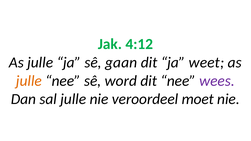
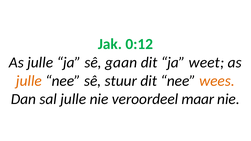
4:12: 4:12 -> 0:12 (139, 44)
word: word -> stuur (121, 81)
wees colour: purple -> orange (217, 81)
moet: moet -> maar (198, 99)
